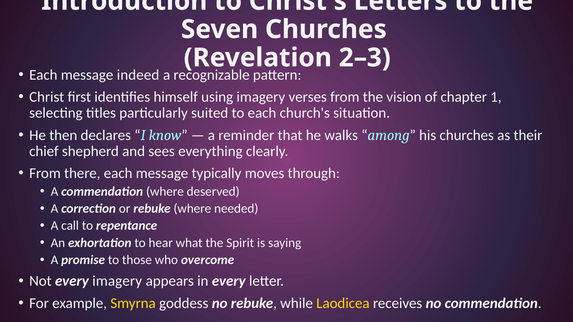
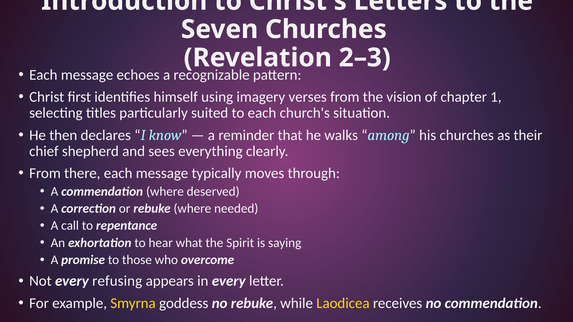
indeed: indeed -> echoes (138, 75)
every imagery: imagery -> refusing (117, 281)
